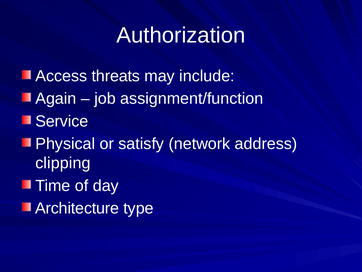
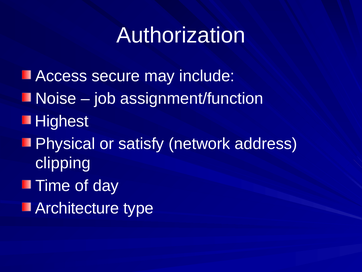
threats: threats -> secure (116, 76)
Again: Again -> Noise (56, 98)
Service: Service -> Highest (62, 121)
